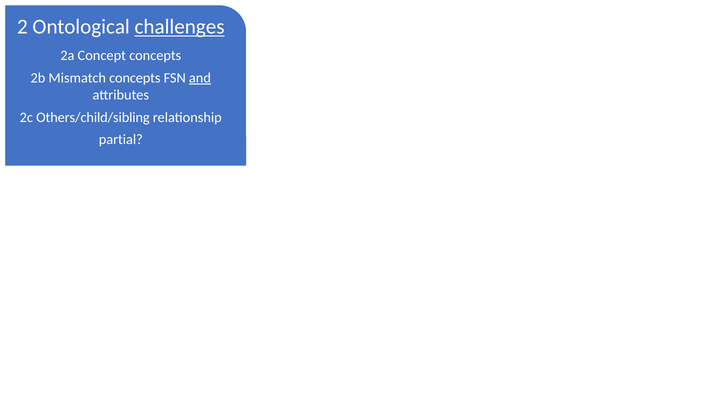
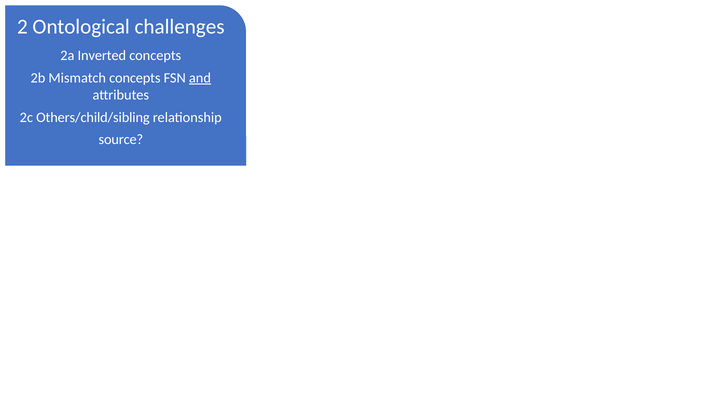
challenges underline: present -> none (180, 27)
Concept: Concept -> Inverted (102, 56)
partial: partial -> source (121, 139)
